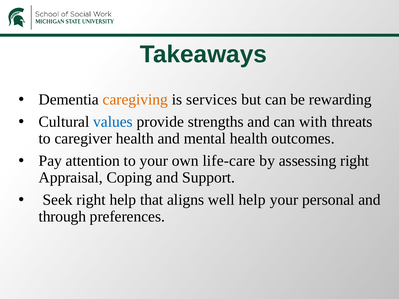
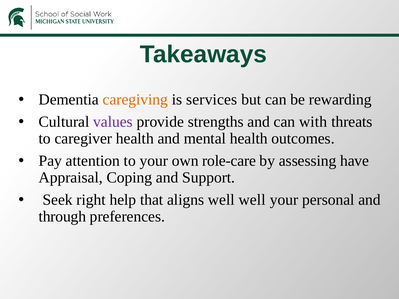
values colour: blue -> purple (113, 122)
life-care: life-care -> role-care (229, 161)
assessing right: right -> have (355, 161)
well help: help -> well (252, 200)
